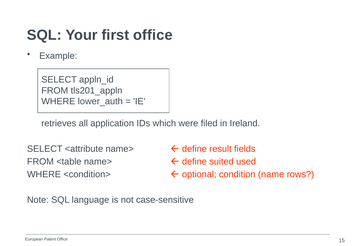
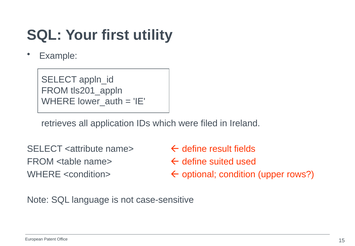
first office: office -> utility (153, 35)
name: name -> upper (271, 174)
